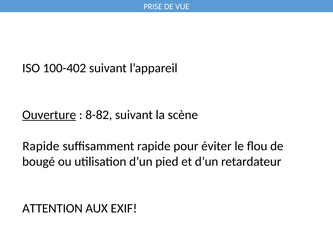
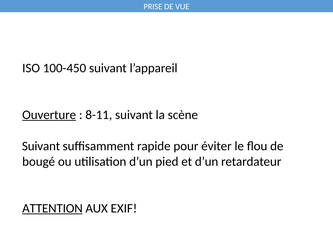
100-402: 100-402 -> 100-450 (65, 68)
8-82: 8-82 -> 8-11 (99, 115)
Rapide: Rapide -> Suivant (41, 146)
ATTENTION underline: none -> present (52, 208)
